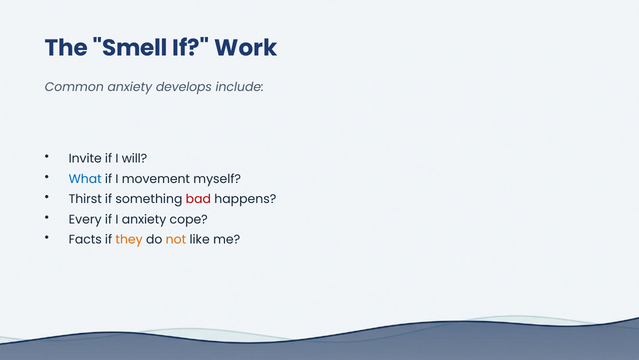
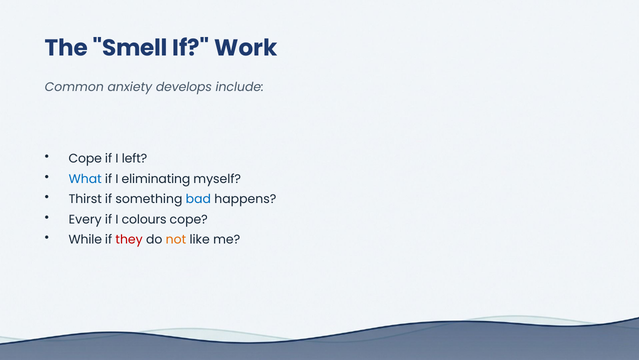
Invite: Invite -> Cope (85, 158)
will: will -> left (134, 158)
movement: movement -> eliminating (156, 179)
bad colour: red -> blue (198, 199)
I anxiety: anxiety -> colours (144, 219)
Facts: Facts -> While (85, 239)
they colour: orange -> red (129, 239)
